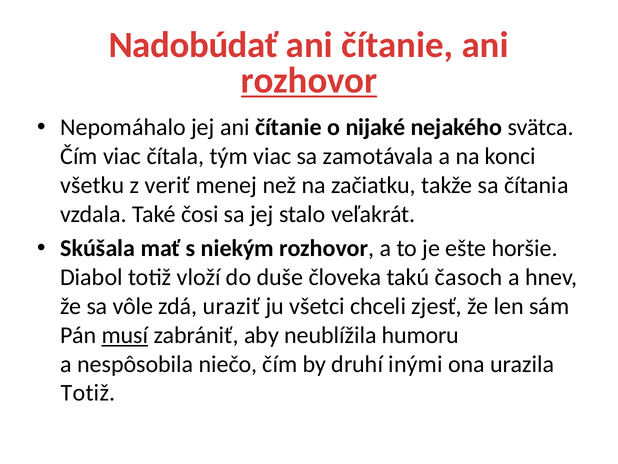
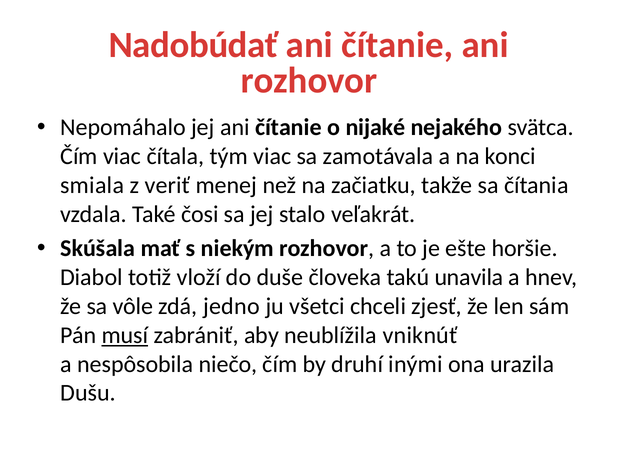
rozhovor underline: present -> none (309, 80)
všetku: všetku -> smiala (92, 185)
časoch: časoch -> unavila (469, 277)
uraziť: uraziť -> jedno (231, 306)
humoru: humoru -> vniknúť (420, 335)
Totiž: Totiž -> Dušu (88, 393)
